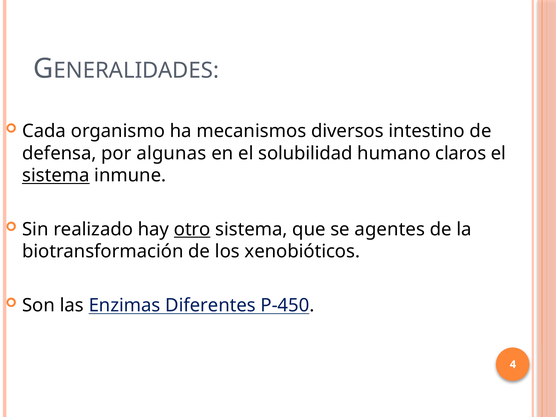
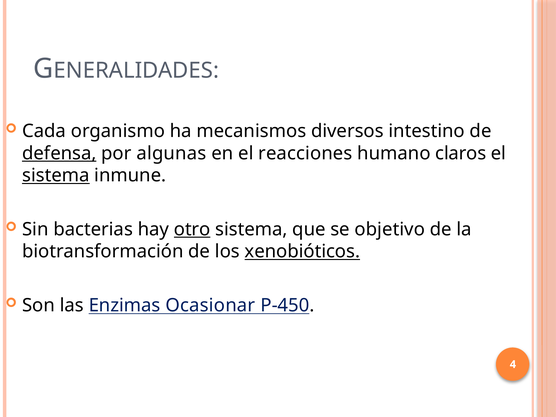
defensa underline: none -> present (59, 153)
solubilidad: solubilidad -> reacciones (305, 153)
realizado: realizado -> bacterias (93, 229)
agentes: agentes -> objetivo (390, 229)
xenobióticos underline: none -> present (302, 251)
Diferentes: Diferentes -> Ocasionar (210, 305)
